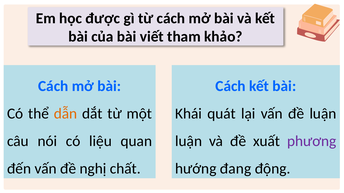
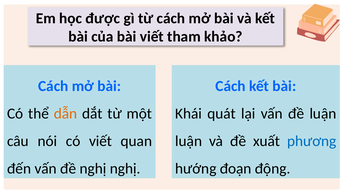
có liệu: liệu -> viết (101, 141)
phương colour: purple -> blue (312, 141)
nghị chất: chất -> nghị (125, 169)
đang: đang -> đoạn (236, 169)
